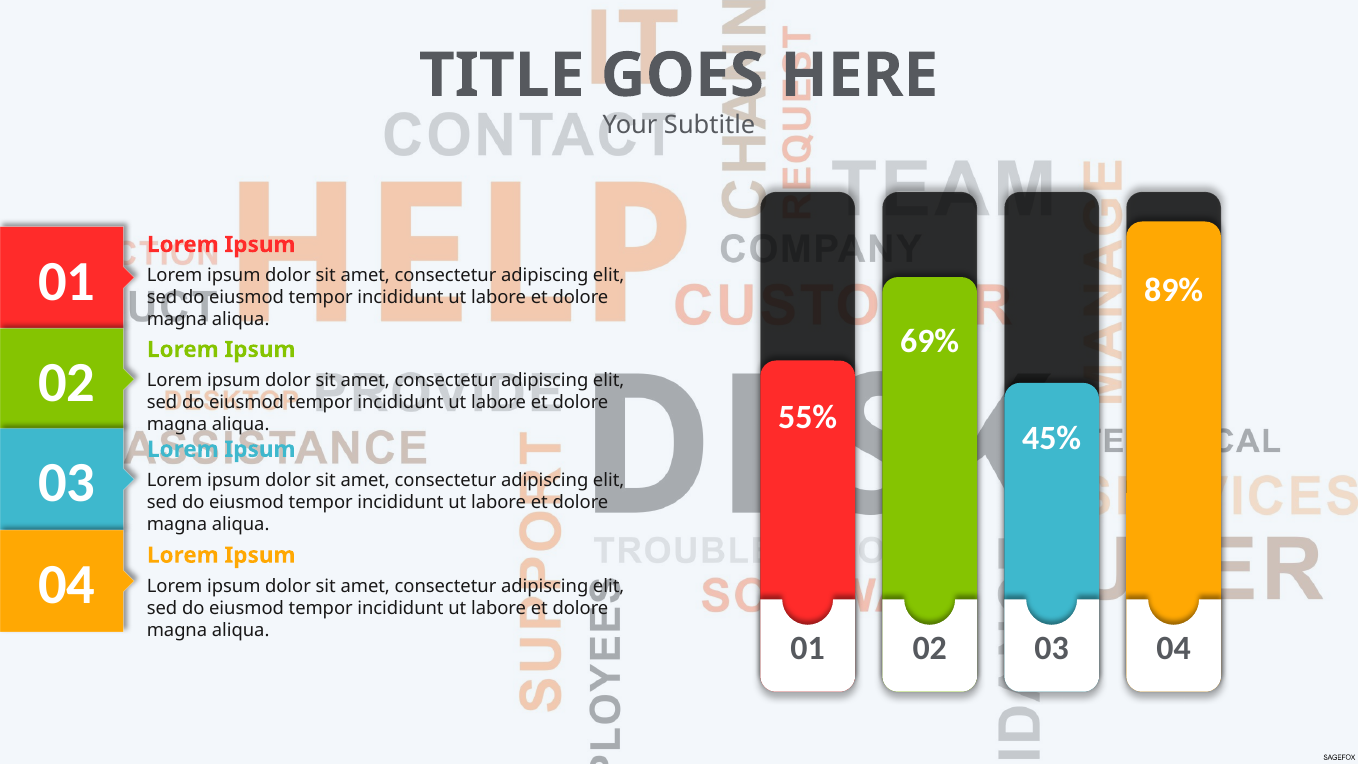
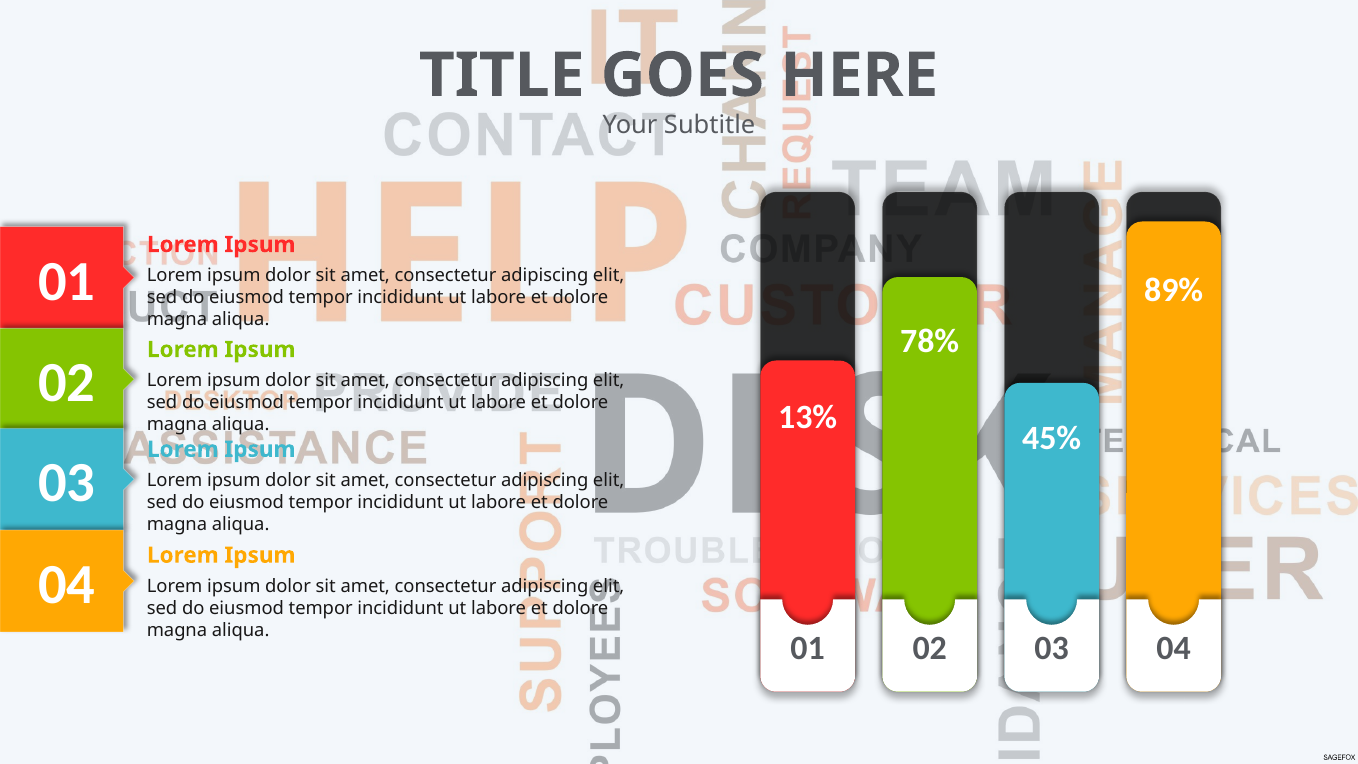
69%: 69% -> 78% (930, 341)
55%: 55% -> 13% (808, 417)
